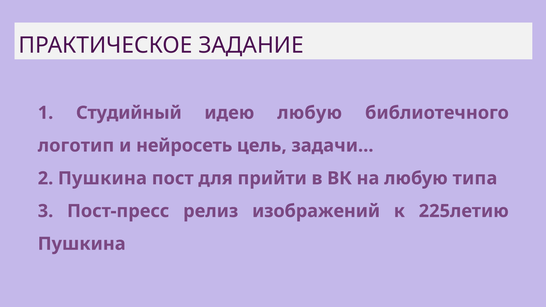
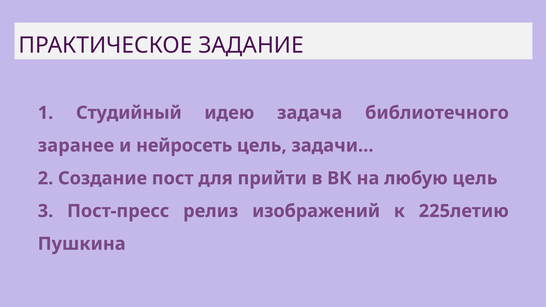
идею любую: любую -> задача (310, 113)
логотип: логотип -> заранее (76, 146)
Пушкина: Пушкина -> Создание (103, 178)
любую типа: типа -> цель (475, 178)
